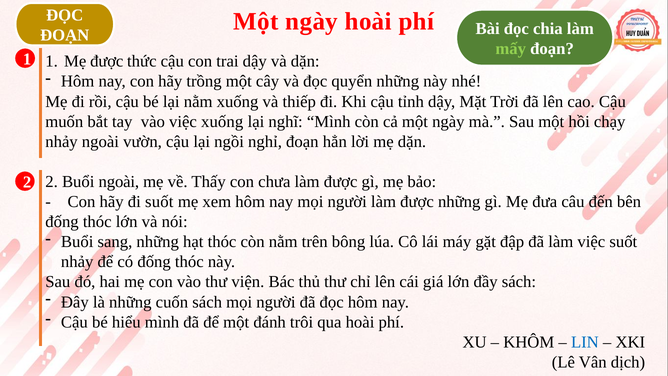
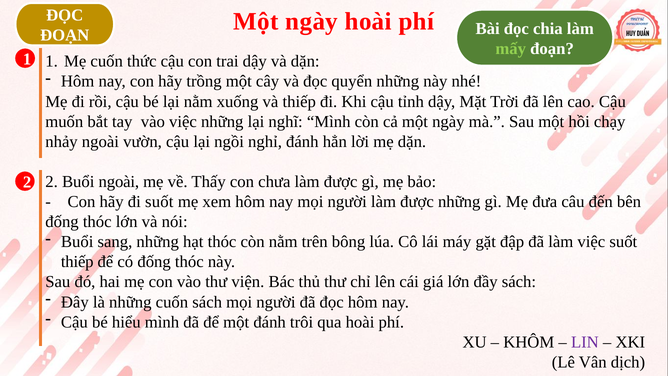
Mẹ được: được -> cuốn (107, 61)
việc xuống: xuống -> những (222, 121)
nghỉ đoạn: đoạn -> đánh (302, 142)
nhảy: nhảy -> thiếp (77, 262)
LIN colour: blue -> purple (585, 342)
